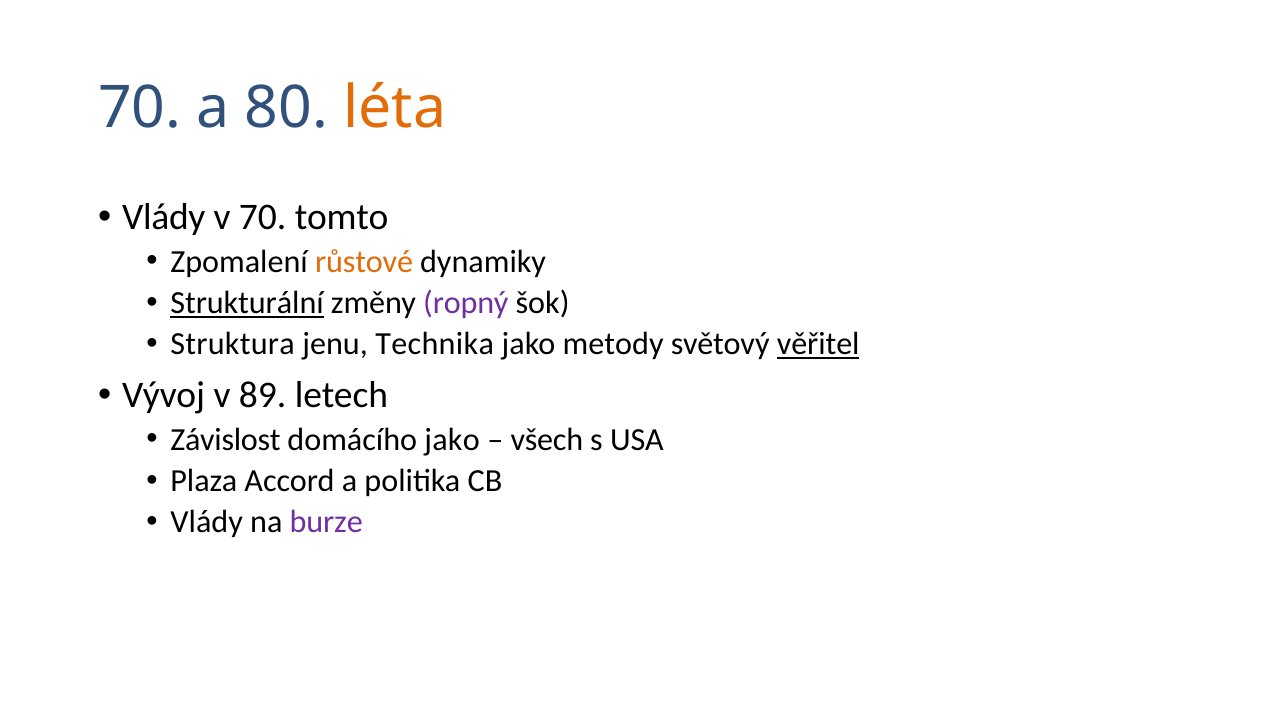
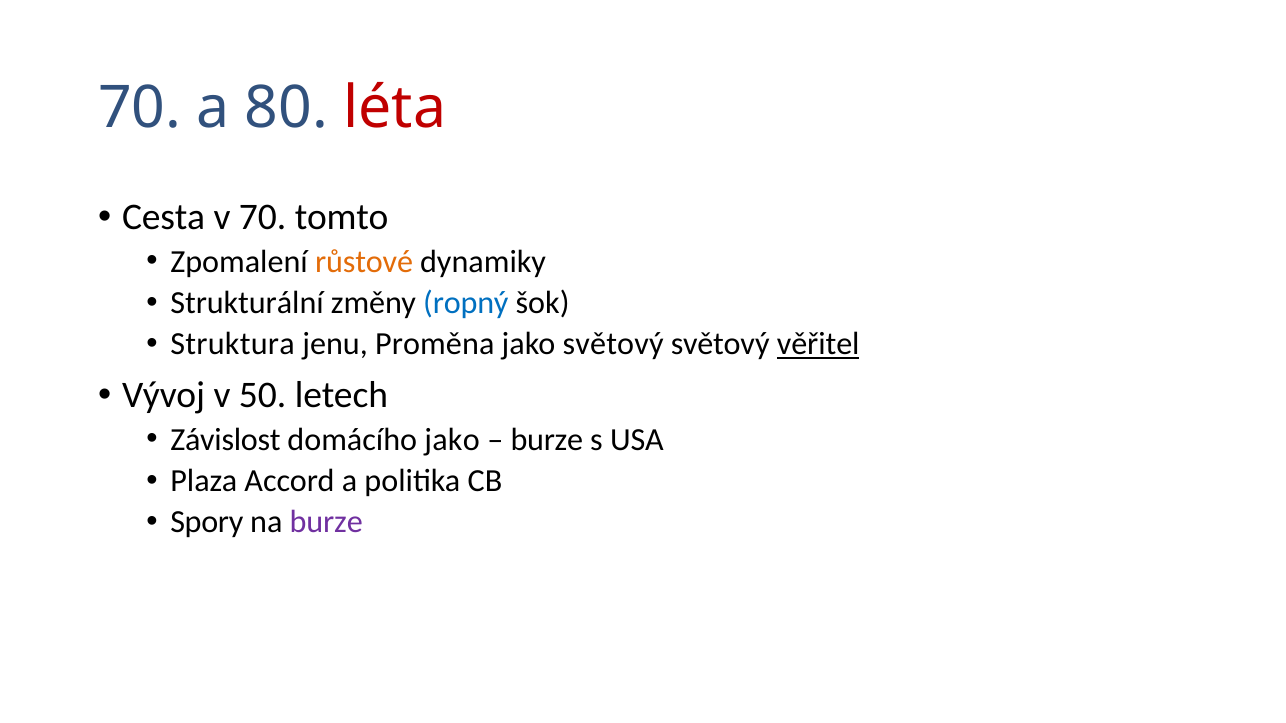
léta colour: orange -> red (395, 108)
Vlády: Vlády -> Cesta (164, 217)
Strukturální underline: present -> none (247, 303)
ropný colour: purple -> blue (466, 303)
Technika: Technika -> Proměna (435, 345)
jako metody: metody -> světový (613, 345)
89: 89 -> 50 (263, 396)
všech: všech -> burze (547, 440)
Vlády: Vlády -> Spory (207, 523)
